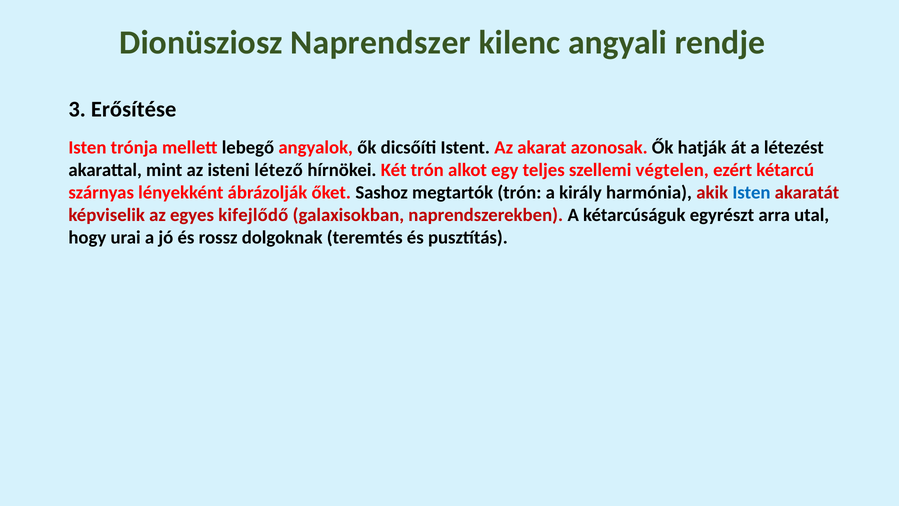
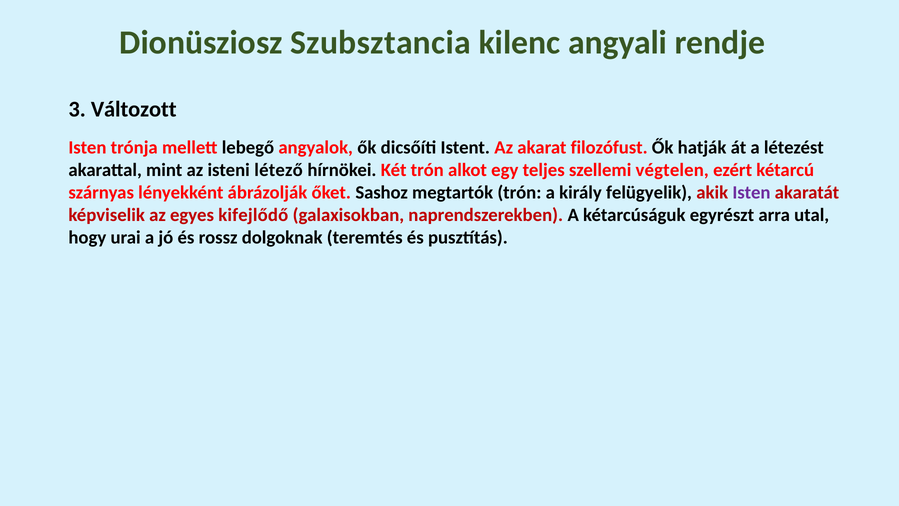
Naprendszer: Naprendszer -> Szubsztancia (381, 43)
Erősítése: Erősítése -> Változott (134, 109)
azonosak: azonosak -> filozófust (609, 147)
harmónia: harmónia -> felügyelik (649, 192)
Isten colour: blue -> purple (751, 192)
